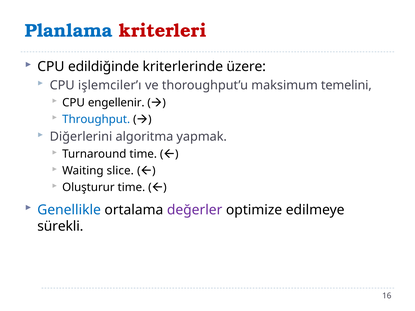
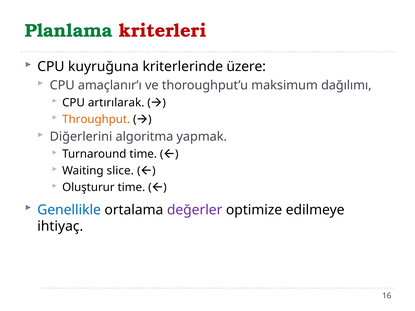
Planlama colour: blue -> green (69, 31)
edildiğinde: edildiğinde -> kuyruğuna (103, 67)
işlemciler’ı: işlemciler’ı -> amaçlanır’ı (110, 85)
temelini: temelini -> dağılımı (346, 85)
engellenir: engellenir -> artırılarak (116, 103)
Throughput colour: blue -> orange (96, 119)
sürekli: sürekli -> ihtiyaç (60, 227)
